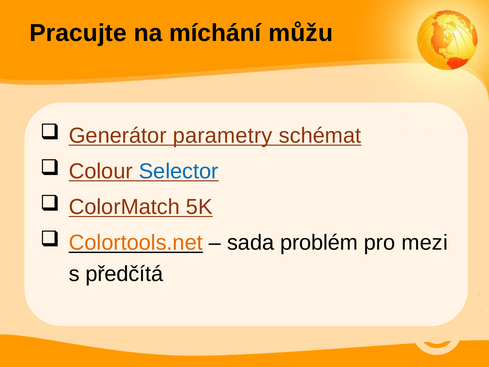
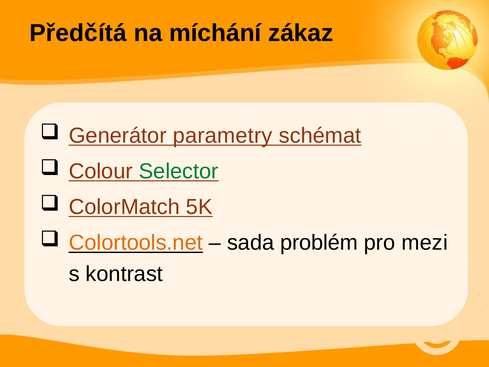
Pracujte: Pracujte -> Předčítá (78, 33)
můžu: můžu -> zákaz (301, 33)
Selector colour: blue -> green (179, 171)
předčítá: předčítá -> kontrast (124, 274)
